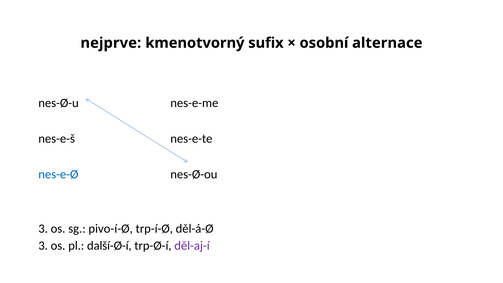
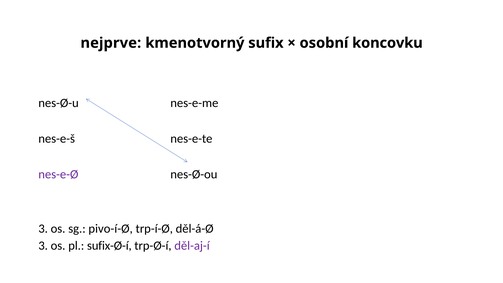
alternace: alternace -> koncovku (387, 43)
nes-e-Ø colour: blue -> purple (58, 174)
další-Ø-í: další-Ø-í -> sufix-Ø-í (109, 246)
